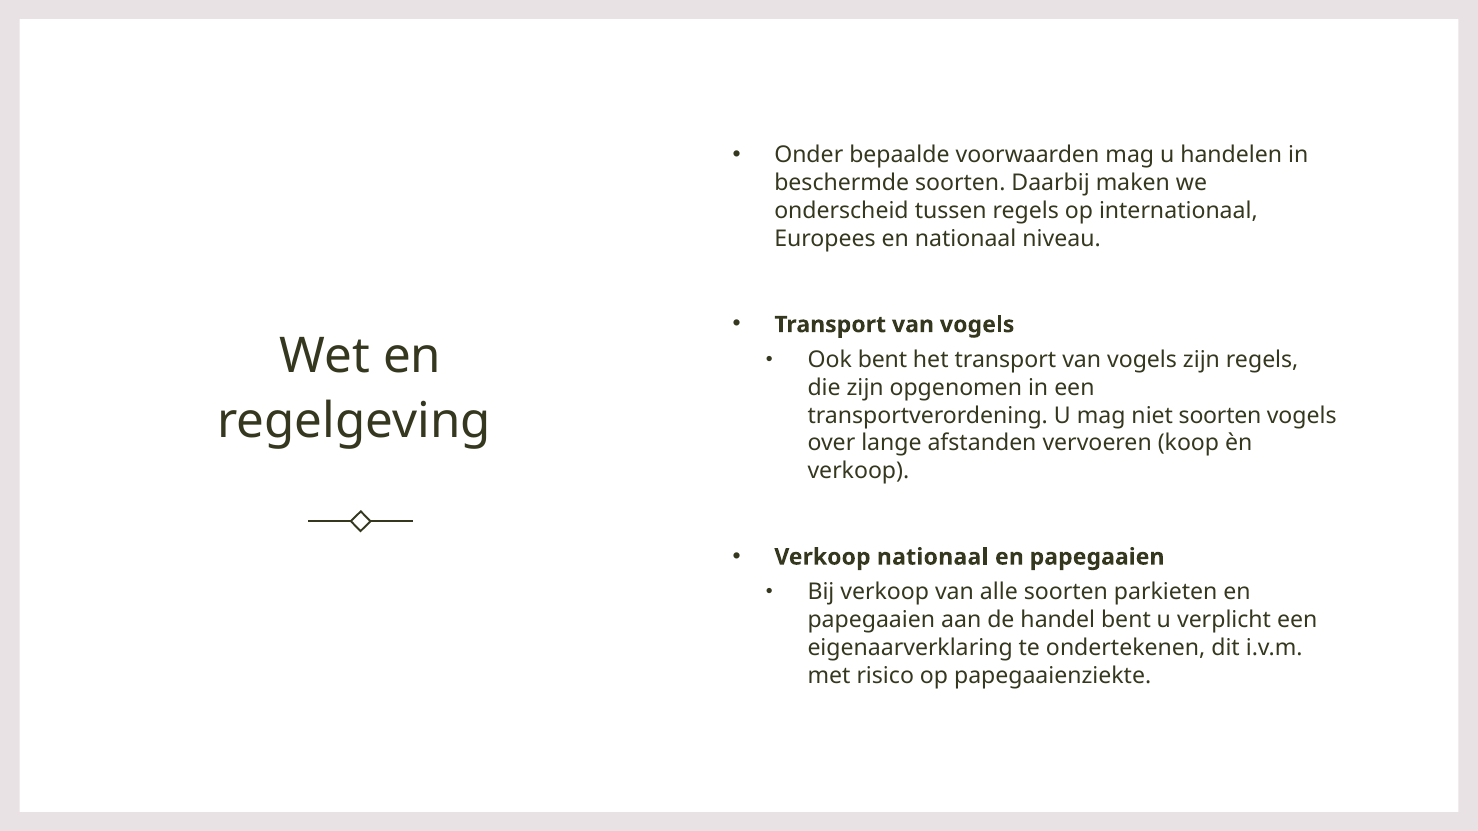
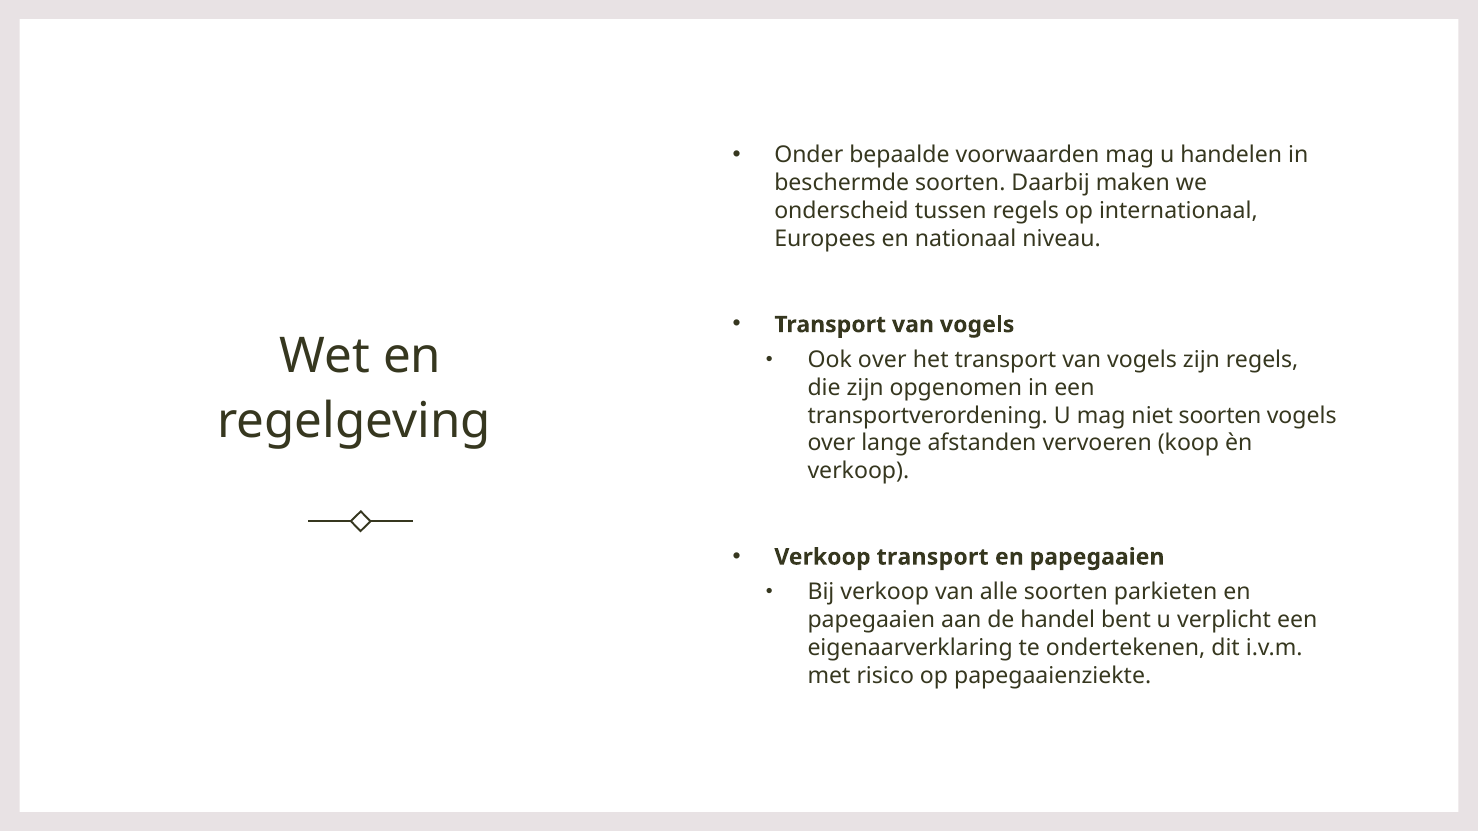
Ook bent: bent -> over (882, 360)
Verkoop nationaal: nationaal -> transport (933, 557)
